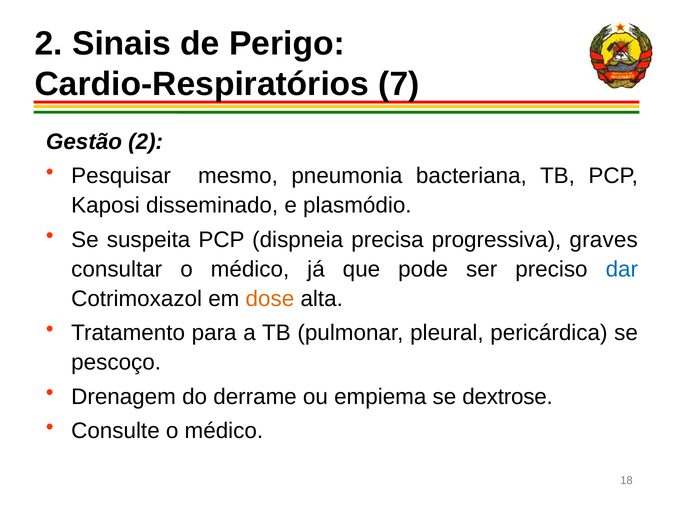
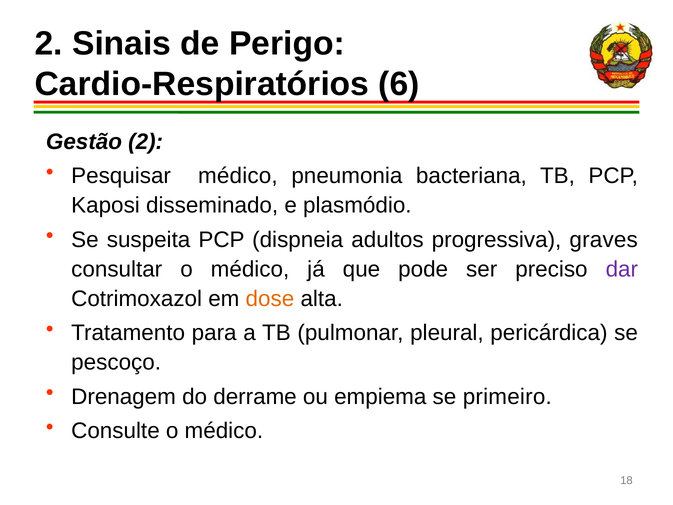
7: 7 -> 6 (399, 84)
Pesquisar mesmo: mesmo -> médico (238, 176)
precisa: precisa -> adultos (387, 240)
dar colour: blue -> purple (622, 269)
dextrose: dextrose -> primeiro (507, 396)
